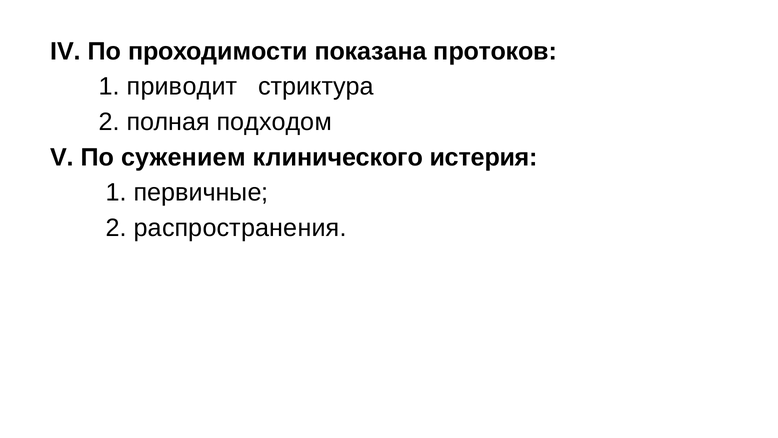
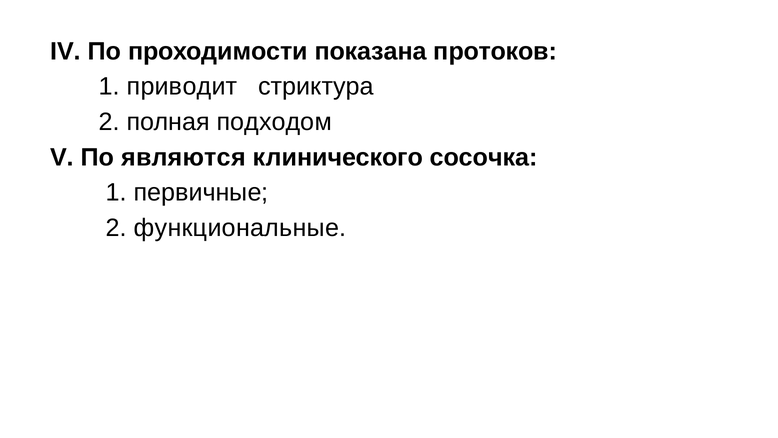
сужением: сужением -> являются (183, 157)
истерия: истерия -> сосочка (484, 157)
распространения: распространения -> функциональные (240, 228)
